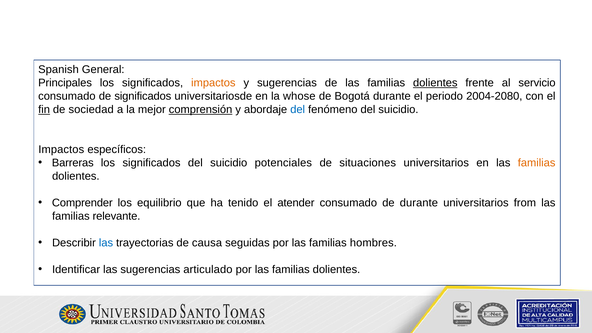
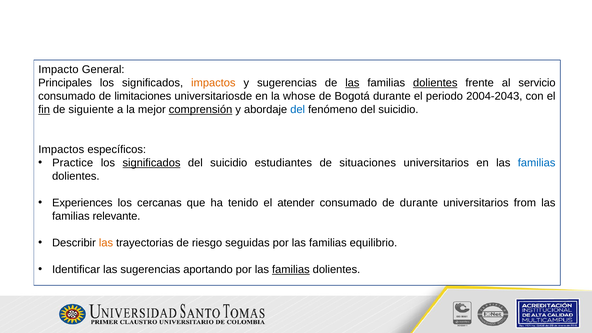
Spanish: Spanish -> Impacto (58, 70)
las underline: none -> present (352, 83)
de significados: significados -> limitaciones (143, 96)
2004-2080: 2004-2080 -> 2004-2043 (494, 96)
sociedad: sociedad -> siguiente (91, 110)
Barreras: Barreras -> Practice (73, 163)
significados underline: none -> present (151, 163)
potenciales: potenciales -> estudiantes (283, 163)
familias colour: orange -> blue (537, 163)
Comprender: Comprender -> Experiences (82, 203)
equilibrio: equilibrio -> cercanas (159, 203)
las colour: blue -> orange (106, 243)
causa: causa -> riesgo (207, 243)
hombres: hombres -> equilibrio (373, 243)
articulado: articulado -> aportando (208, 269)
familias underline: none -> present (291, 269)
